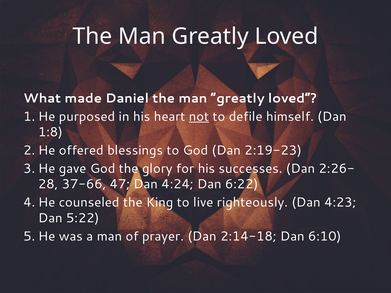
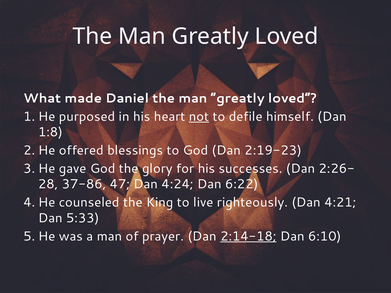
37-66: 37-66 -> 37-86 (84, 184)
4:23: 4:23 -> 4:21 (340, 203)
5:22: 5:22 -> 5:33 (83, 218)
2:14-18 underline: none -> present (248, 236)
